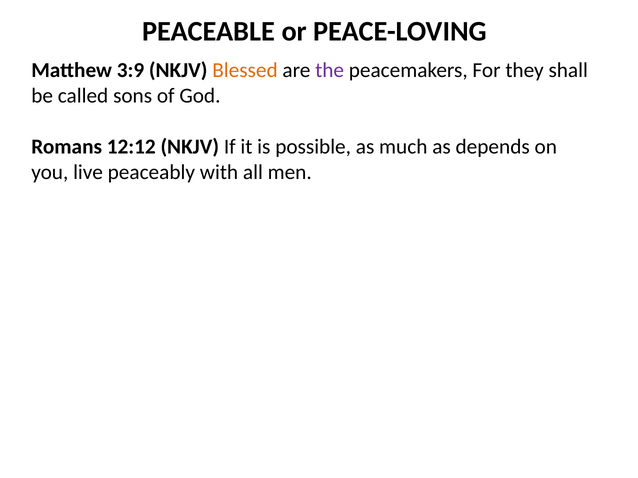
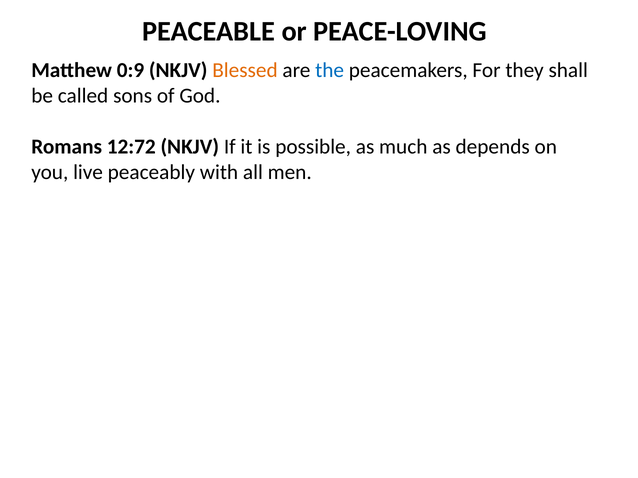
3:9: 3:9 -> 0:9 (130, 70)
the colour: purple -> blue (330, 70)
12:12: 12:12 -> 12:72 (131, 147)
